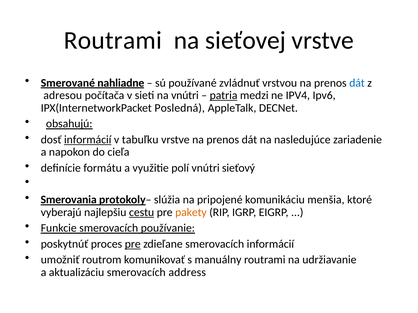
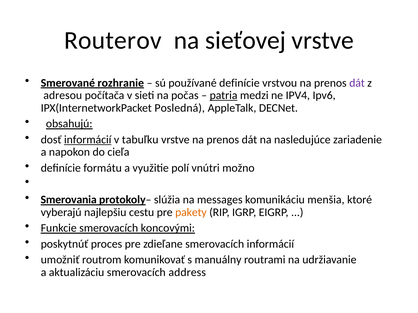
Routrami: Routrami -> Routerov (113, 40)
nahliadne: nahliadne -> rozhranie (121, 83)
používané zvládnuť: zvládnuť -> definície (239, 83)
dát colour: blue -> purple (357, 83)
na vnútri: vnútri -> počas (185, 96)
sieťový: sieťový -> možno (238, 168)
pripojené: pripojené -> messages (220, 200)
cestu underline: present -> none (142, 213)
používanie: používanie -> koncovými (168, 228)
pre underline: present -> none (133, 244)
